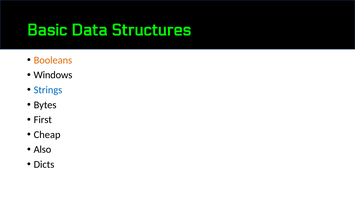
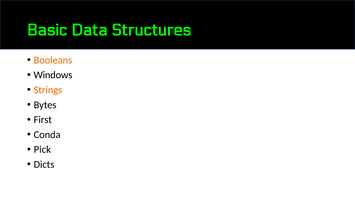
Strings colour: blue -> orange (48, 90)
Cheap: Cheap -> Conda (47, 134)
Also: Also -> Pick (42, 149)
